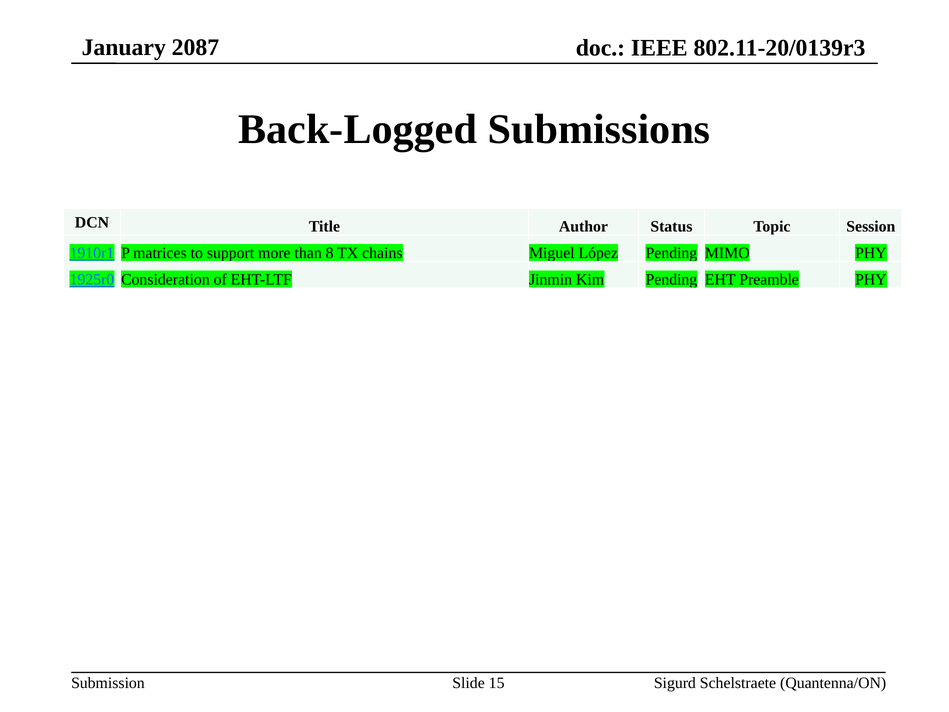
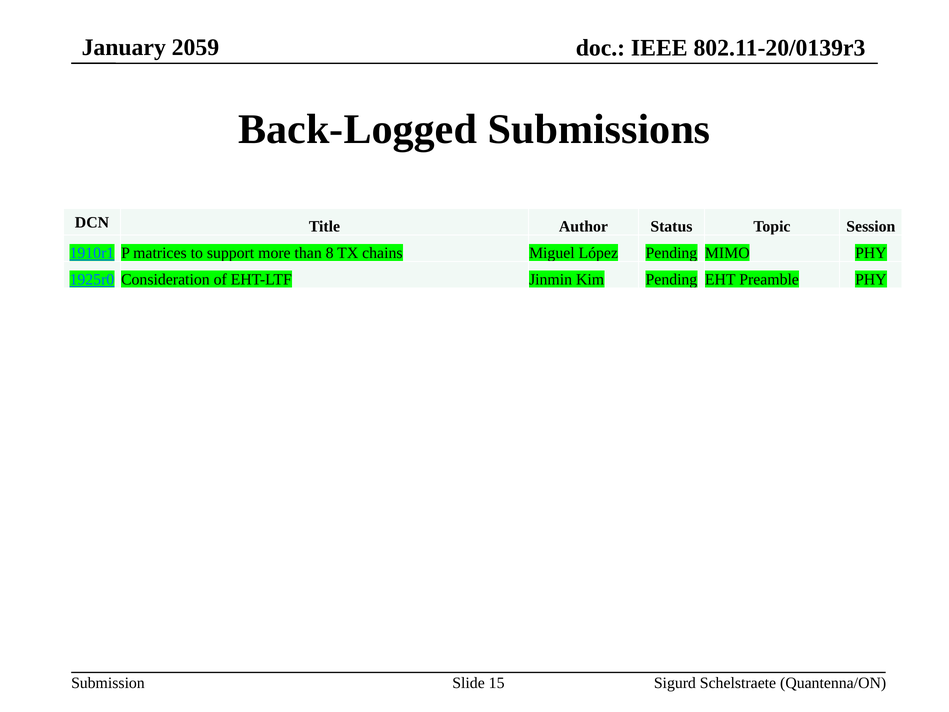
2087: 2087 -> 2059 (195, 48)
